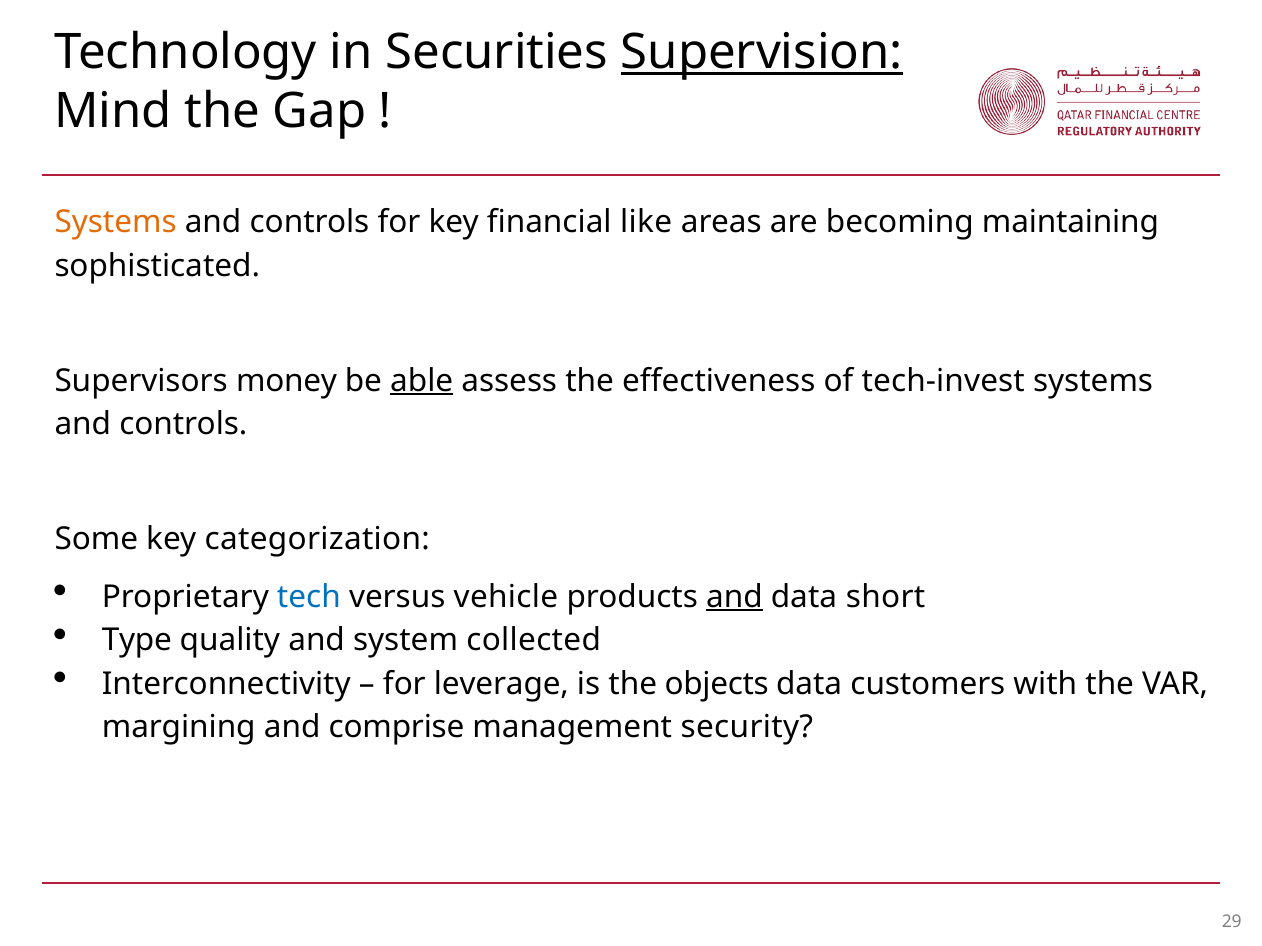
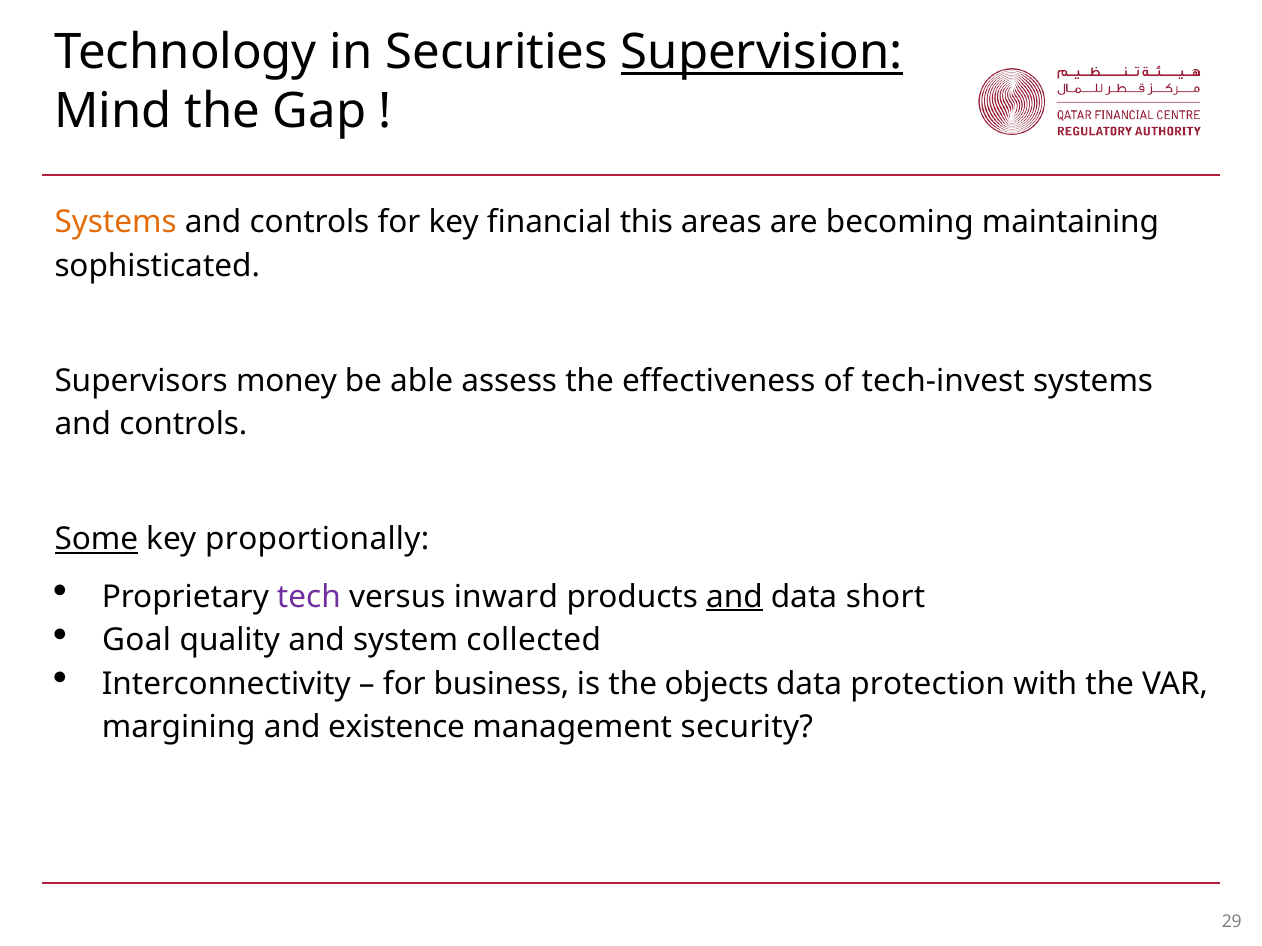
like: like -> this (646, 222)
able underline: present -> none (422, 381)
Some underline: none -> present (96, 539)
categorization: categorization -> proportionally (317, 539)
tech colour: blue -> purple (309, 597)
vehicle: vehicle -> inward (506, 597)
Type: Type -> Goal (137, 641)
leverage: leverage -> business (502, 684)
customers: customers -> protection (928, 684)
comprise: comprise -> existence (397, 728)
